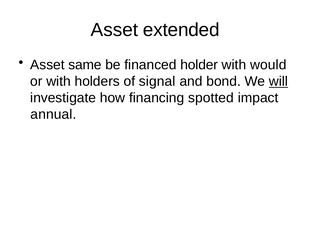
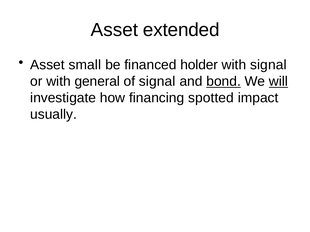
same: same -> small (85, 65)
with would: would -> signal (268, 65)
holders: holders -> general (97, 82)
bond underline: none -> present (224, 82)
annual: annual -> usually (54, 115)
